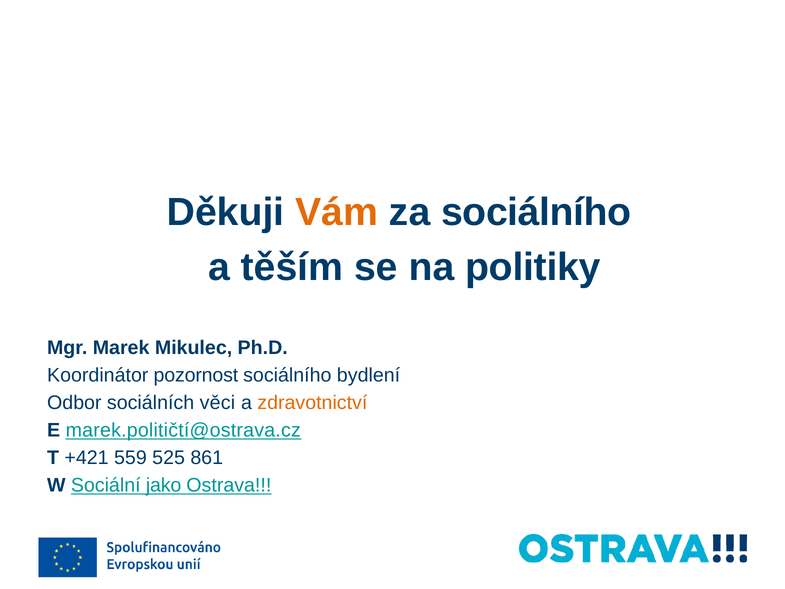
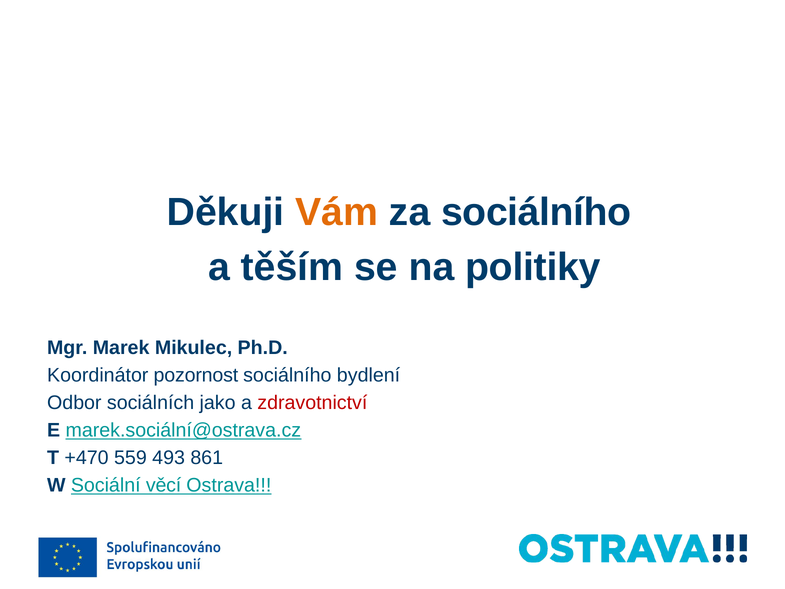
věci: věci -> jako (218, 403)
zdravotnictví colour: orange -> red (312, 403)
marek.političtí@ostrava.cz: marek.političtí@ostrava.cz -> marek.sociální@ostrava.cz (183, 430)
+421: +421 -> +470 (87, 458)
525: 525 -> 493 (169, 458)
jako: jako -> věcí (164, 485)
